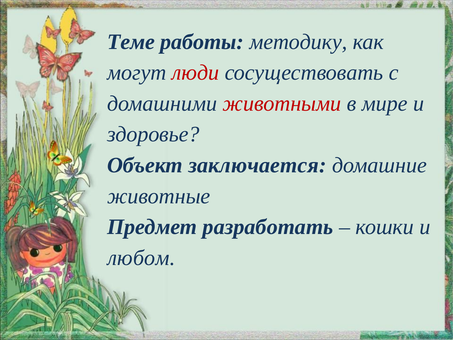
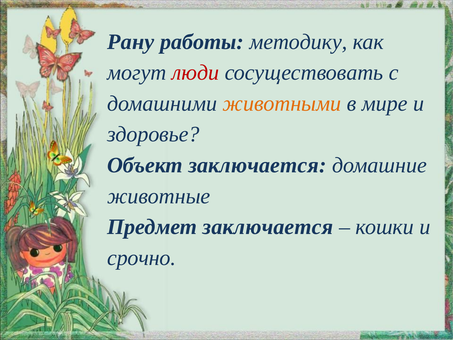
Теме: Теме -> Рану (131, 42)
животными colour: red -> orange (282, 103)
Предмет разработать: разработать -> заключается (268, 227)
любом: любом -> срочно (142, 258)
